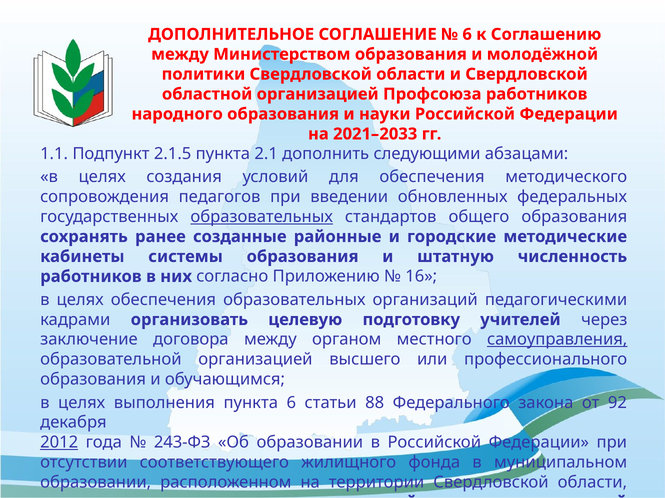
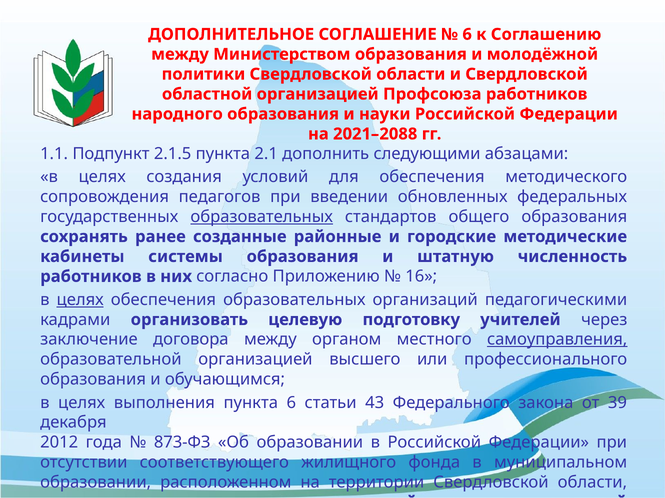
2021–2033: 2021–2033 -> 2021–2088 (375, 134)
целях underline: none -> present (80, 300)
88: 88 -> 43 (375, 403)
92: 92 -> 39 (617, 403)
2012 underline: present -> none (59, 443)
243-ФЗ: 243-ФЗ -> 873-ФЗ (182, 443)
